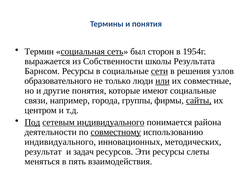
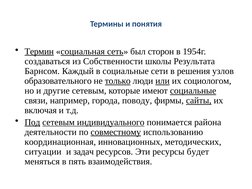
Термин underline: none -> present (39, 51)
выражается: выражается -> создаваться (47, 61)
Барнсом Ресурсы: Ресурсы -> Каждый (78, 71)
сети underline: present -> none (160, 71)
только underline: none -> present (118, 81)
совместные: совместные -> социологом (207, 81)
другие понятия: понятия -> сетевым (89, 91)
социальные underline: none -> present (193, 91)
группы: группы -> поводу (137, 101)
центром: центром -> включая (41, 110)
индивидуального: индивидуального -> координационная (60, 142)
результат: результат -> ситуации (43, 152)
слеты: слеты -> будет (198, 152)
